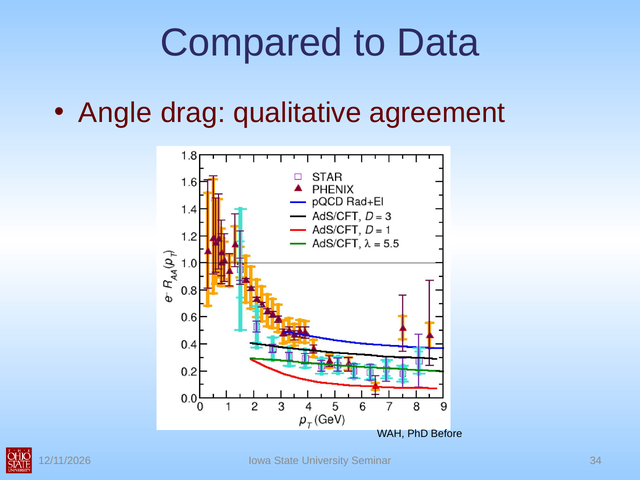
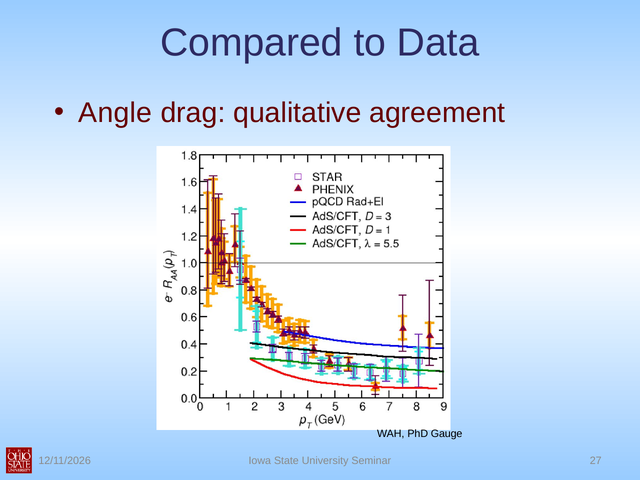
Before: Before -> Gauge (447, 434)
34: 34 -> 27 (596, 461)
